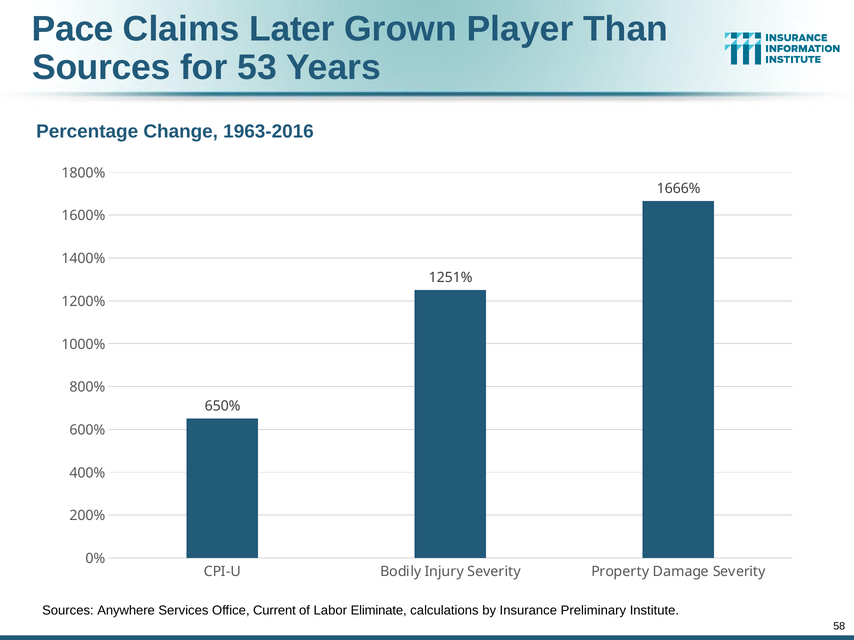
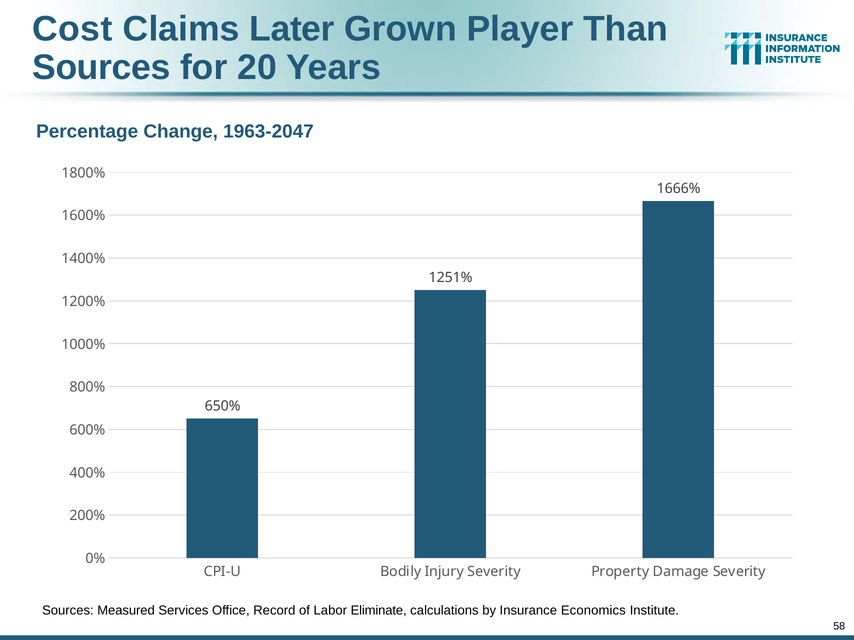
Pace: Pace -> Cost (72, 29)
53: 53 -> 20 (257, 68)
1963-2016: 1963-2016 -> 1963-2047 (268, 132)
Anywhere: Anywhere -> Measured (126, 611)
Current: Current -> Record (274, 611)
Preliminary: Preliminary -> Economics (593, 611)
